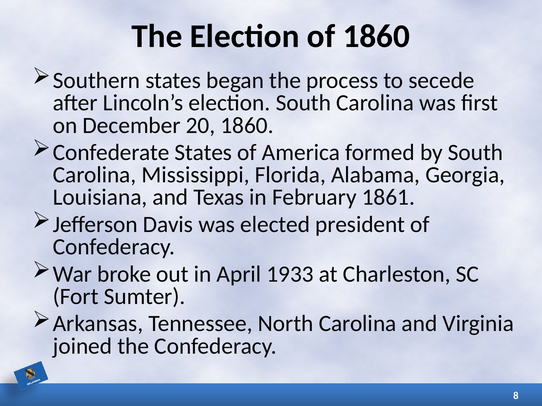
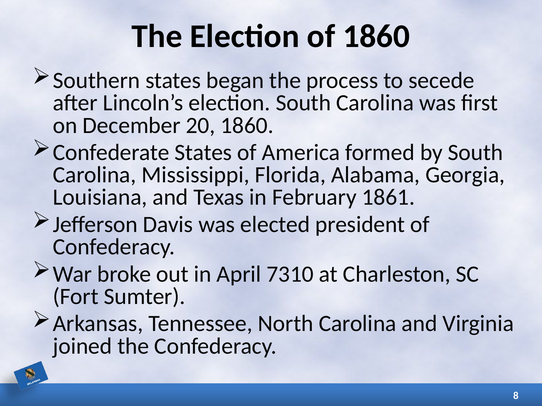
1933: 1933 -> 7310 (290, 274)
